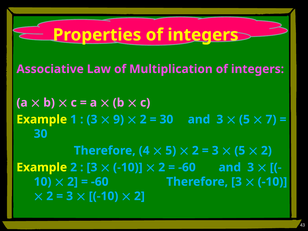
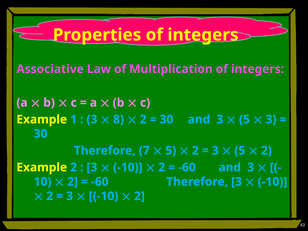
9: 9 -> 8 (119, 119)
7: 7 -> 3 (271, 119)
4: 4 -> 7 (144, 151)
